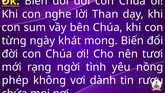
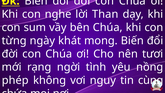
dành: dành -> nguy (103, 80)
rượu: rượu -> cùng (151, 80)
